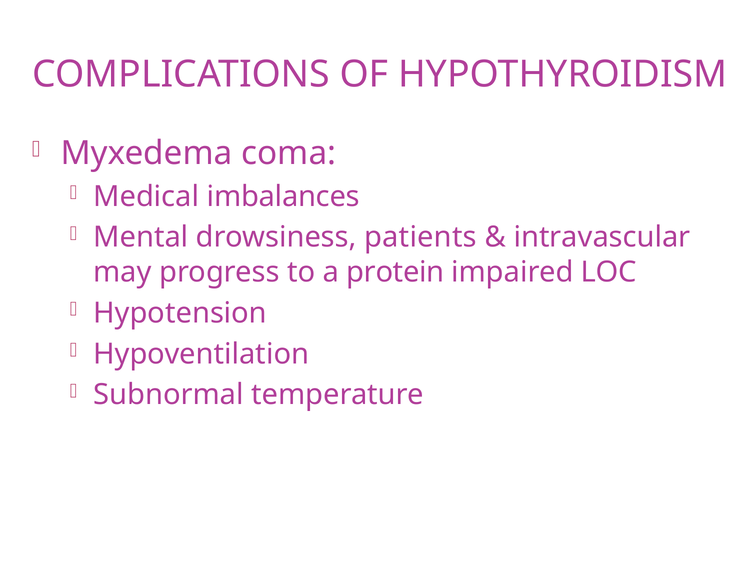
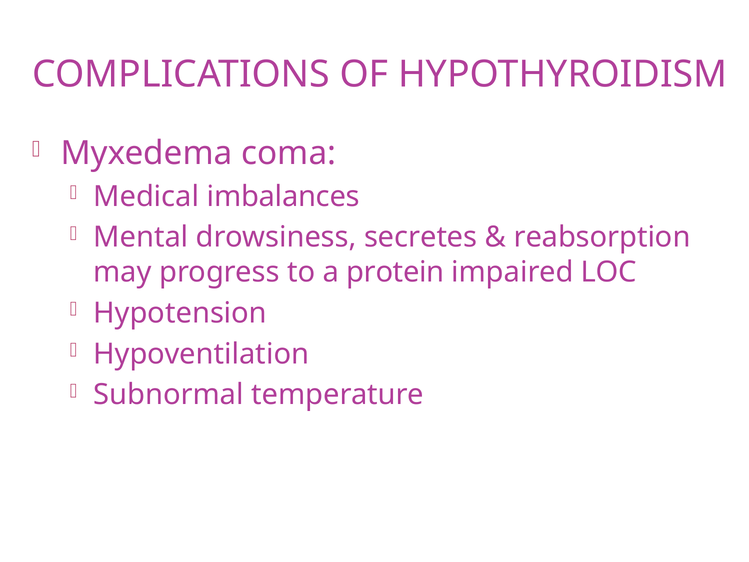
patients: patients -> secretes (421, 237)
intravascular: intravascular -> reabsorption (602, 237)
